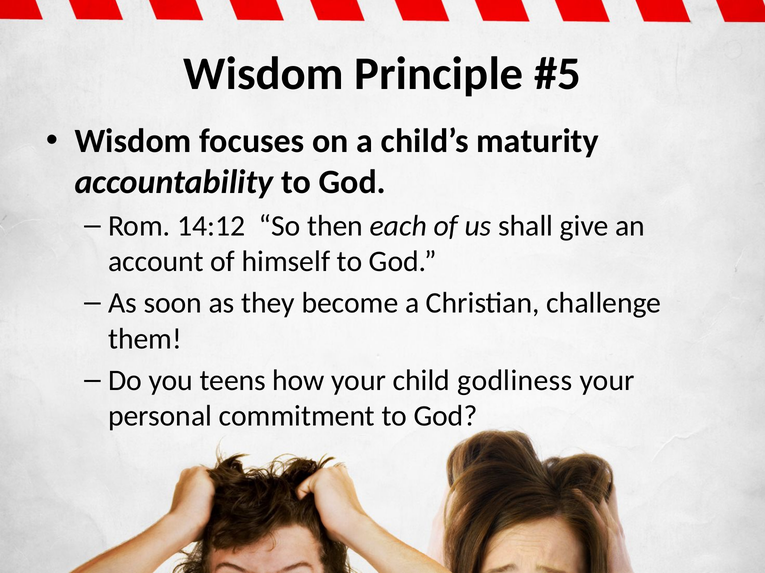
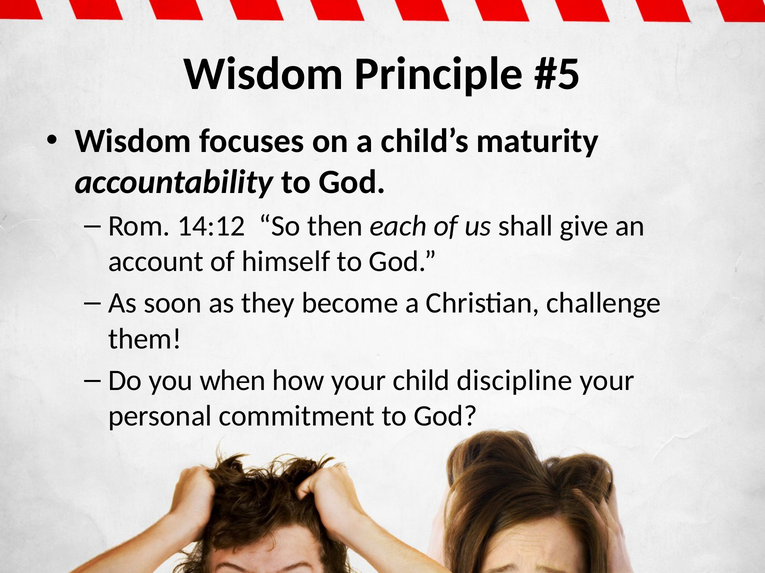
teens: teens -> when (233, 381)
godliness: godliness -> discipline (515, 381)
